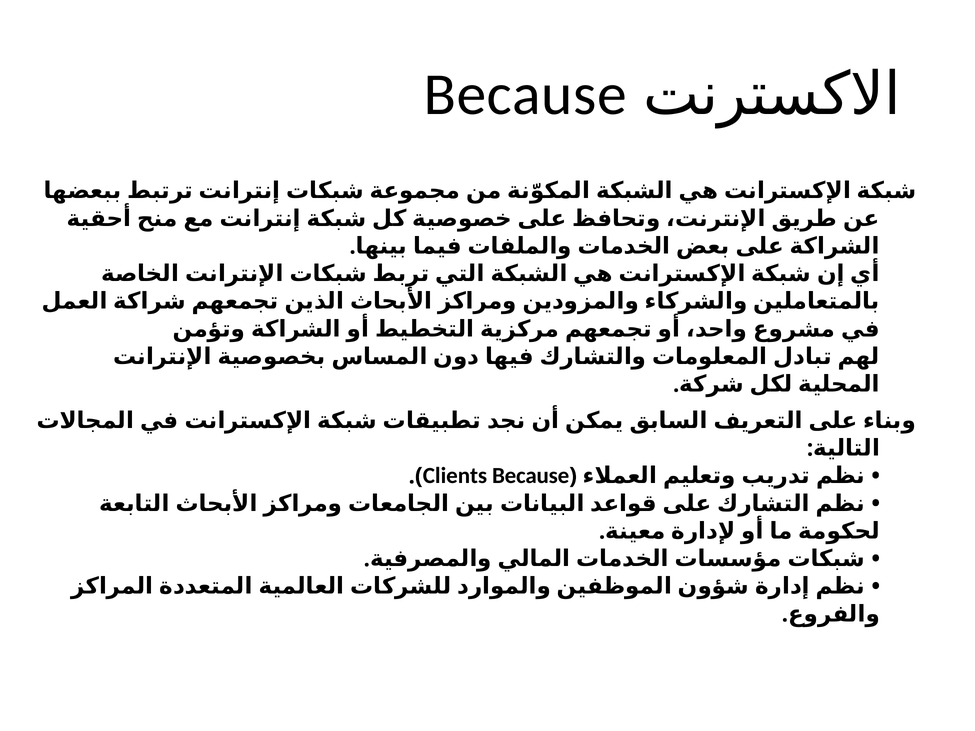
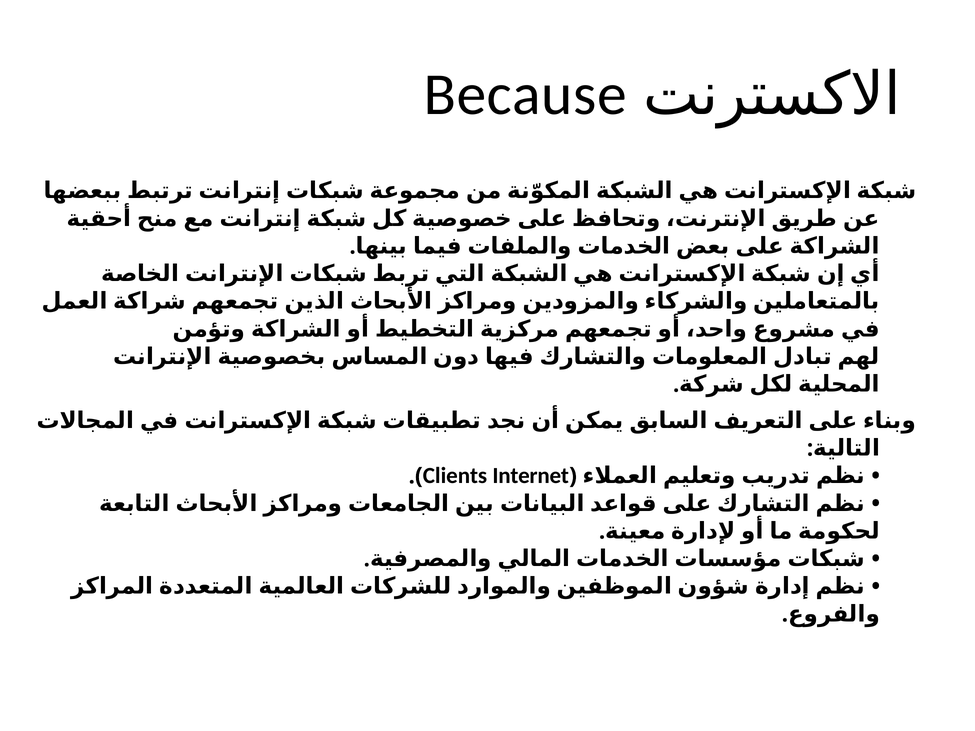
Clients Because: Because -> Internet (531, 476)
